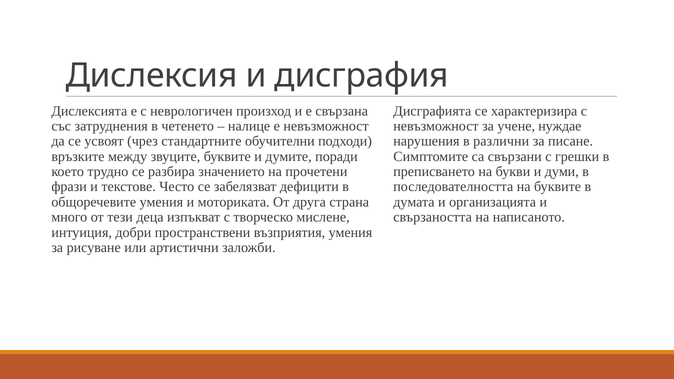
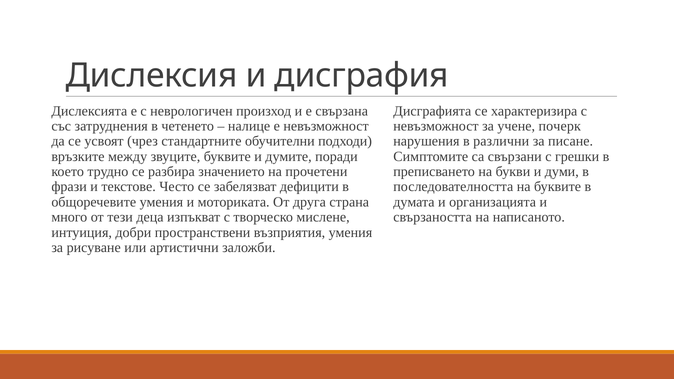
нуждае: нуждае -> почерк (560, 126)
